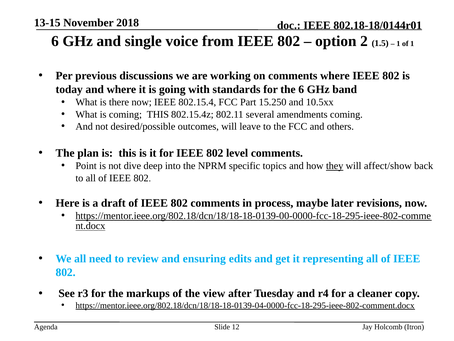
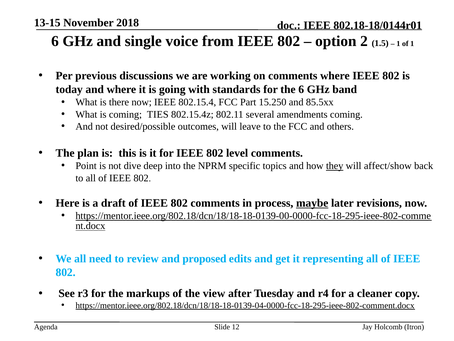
10.5xx: 10.5xx -> 85.5xx (320, 102)
coming THIS: THIS -> TIES (158, 114)
maybe underline: none -> present (312, 203)
ensuring: ensuring -> proposed (204, 258)
